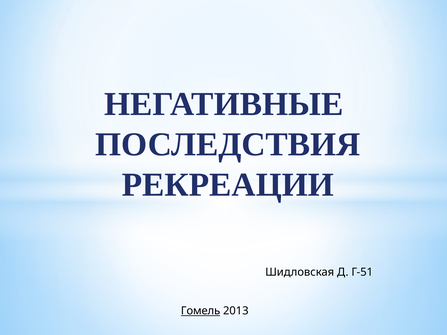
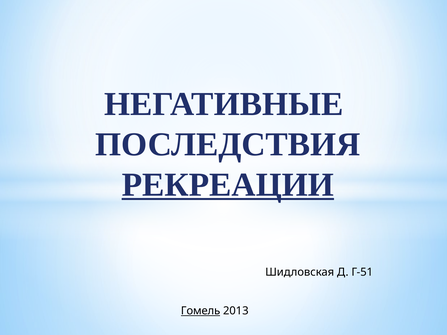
РЕКРЕАЦИИ underline: none -> present (228, 185)
